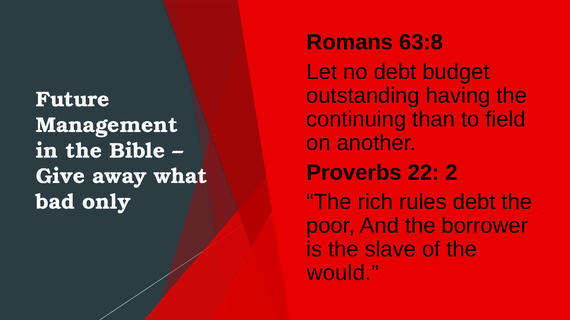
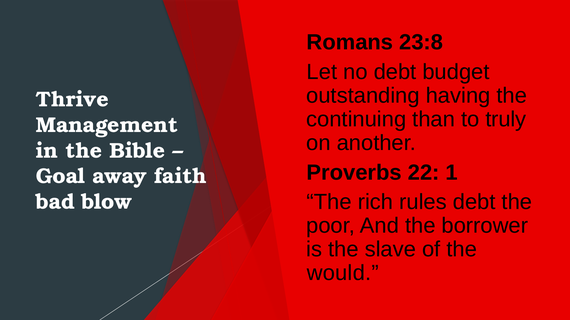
63:8: 63:8 -> 23:8 (421, 42)
Future: Future -> Thrive (72, 100)
field: field -> truly (506, 119)
2: 2 -> 1 (452, 173)
Give: Give -> Goal (61, 177)
what: what -> faith (180, 177)
only: only -> blow (107, 202)
